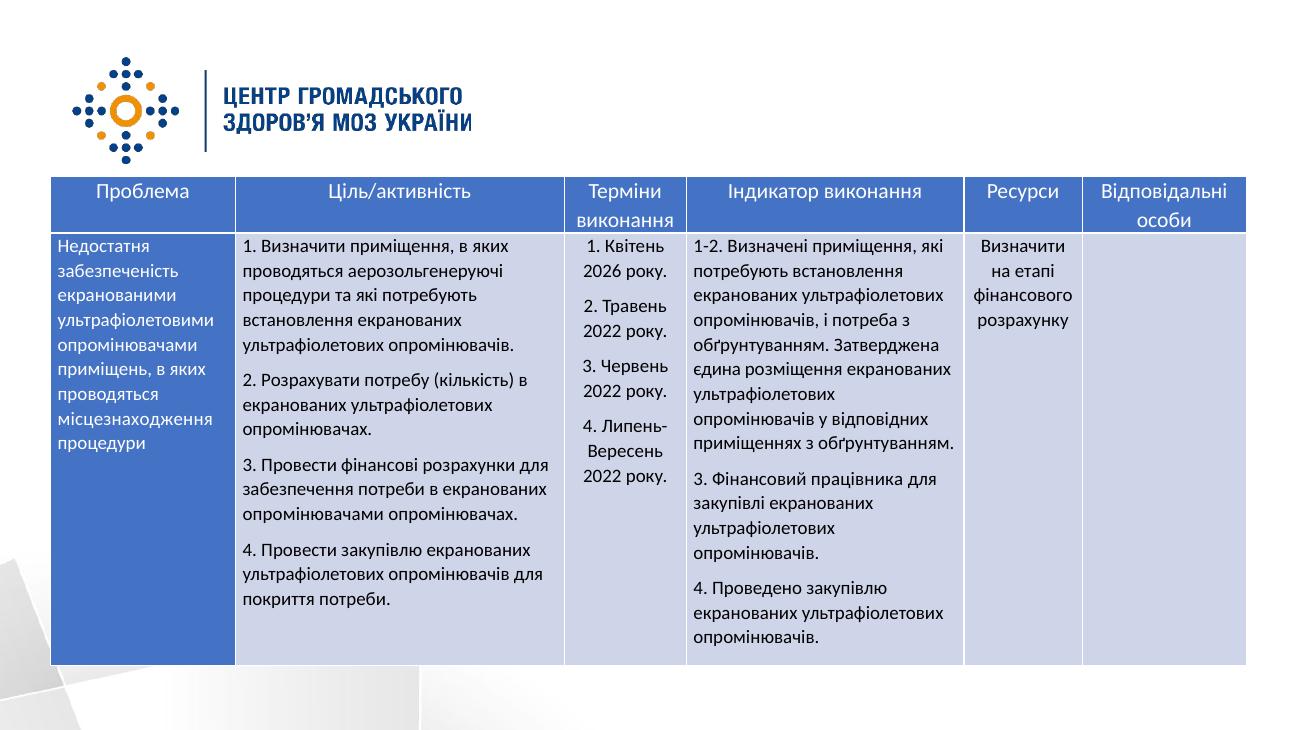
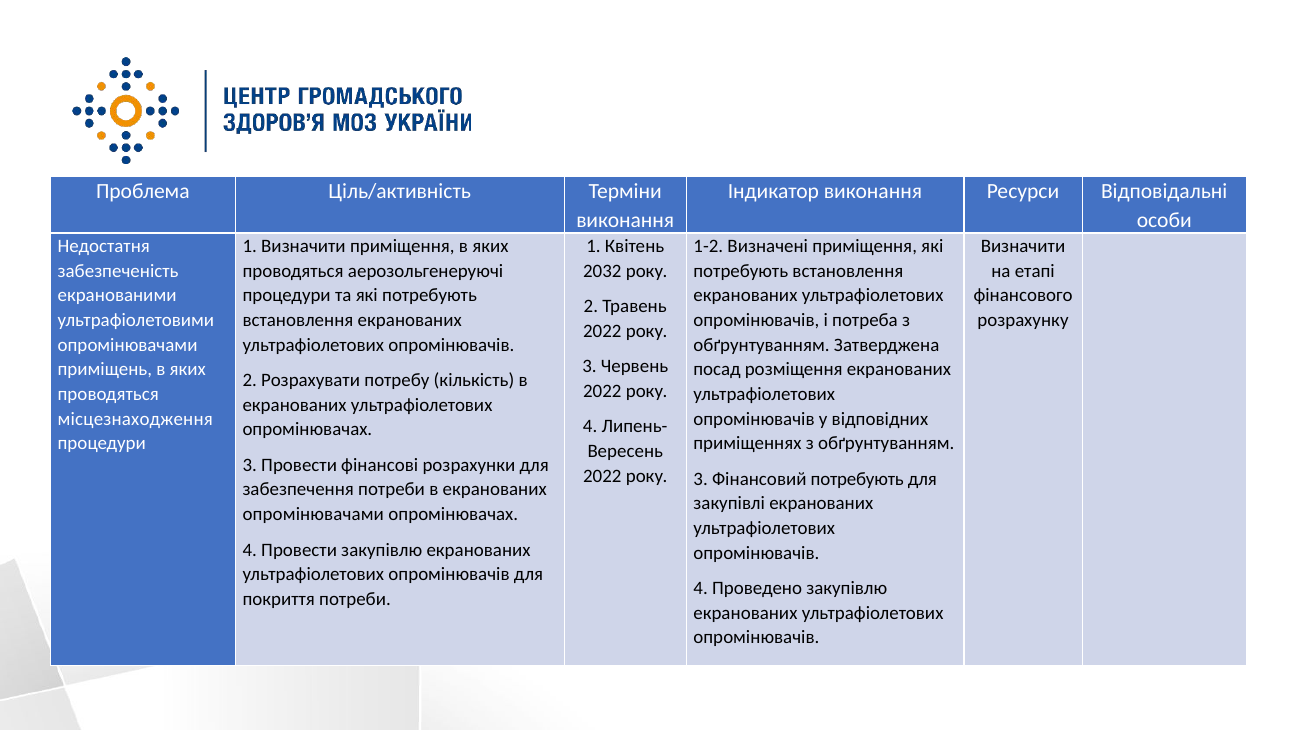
2026: 2026 -> 2032 (602, 271)
єдина: єдина -> посад (717, 369)
Фінансовий працівника: працівника -> потребують (857, 479)
